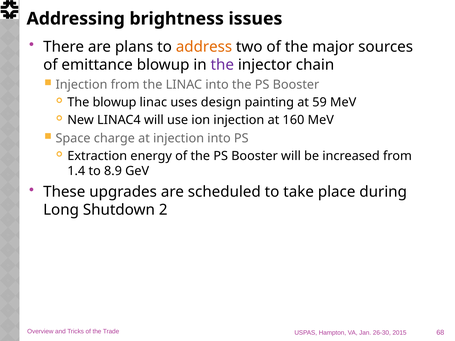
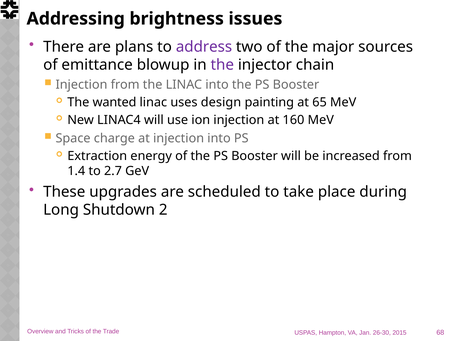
address colour: orange -> purple (204, 47)
The blowup: blowup -> wanted (115, 102)
59: 59 -> 65 (320, 102)
8.9: 8.9 -> 2.7 (113, 171)
